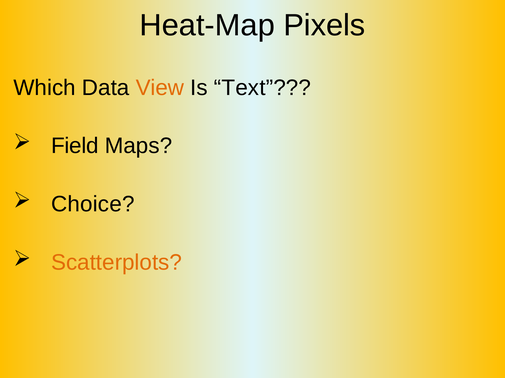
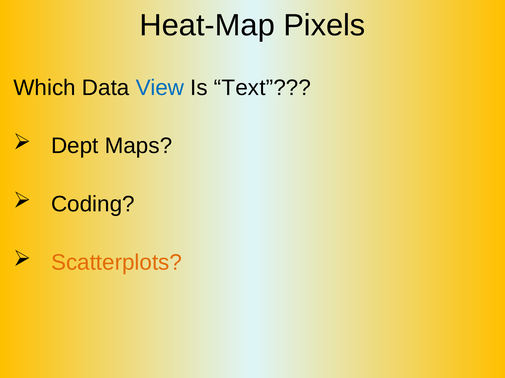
View colour: orange -> blue (160, 88)
Field: Field -> Dept (75, 146)
Choice: Choice -> Coding (93, 205)
